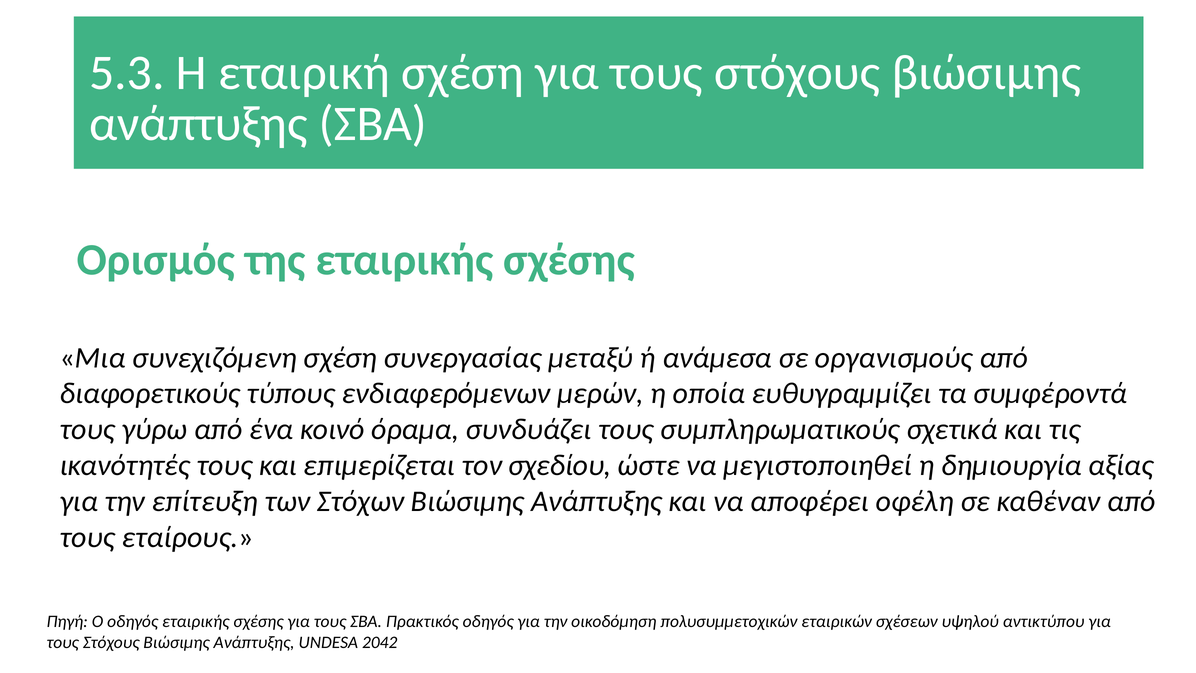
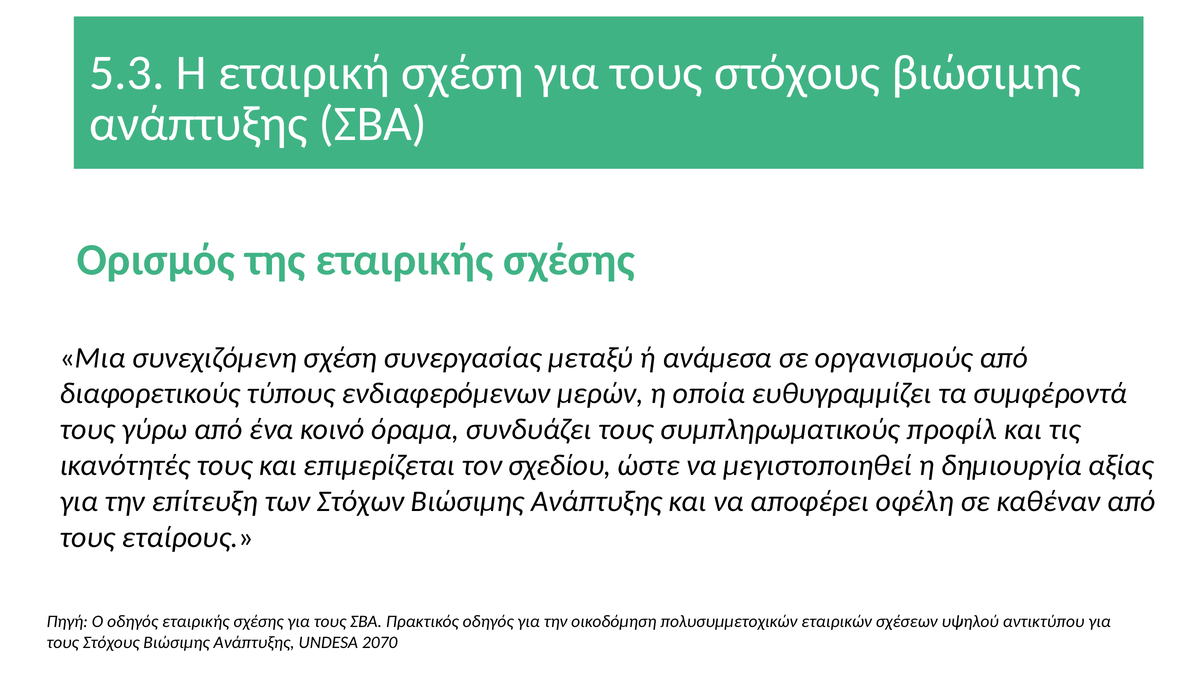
σχετικά: σχετικά -> προφίλ (952, 429)
2042: 2042 -> 2070 (380, 642)
